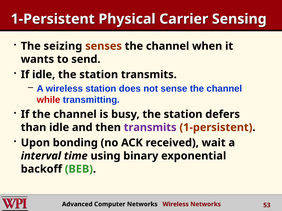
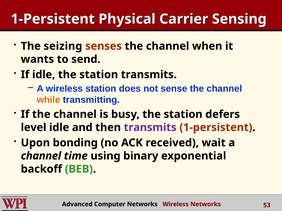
while colour: red -> orange (48, 100)
than: than -> level (34, 128)
interval: interval -> channel (41, 156)
